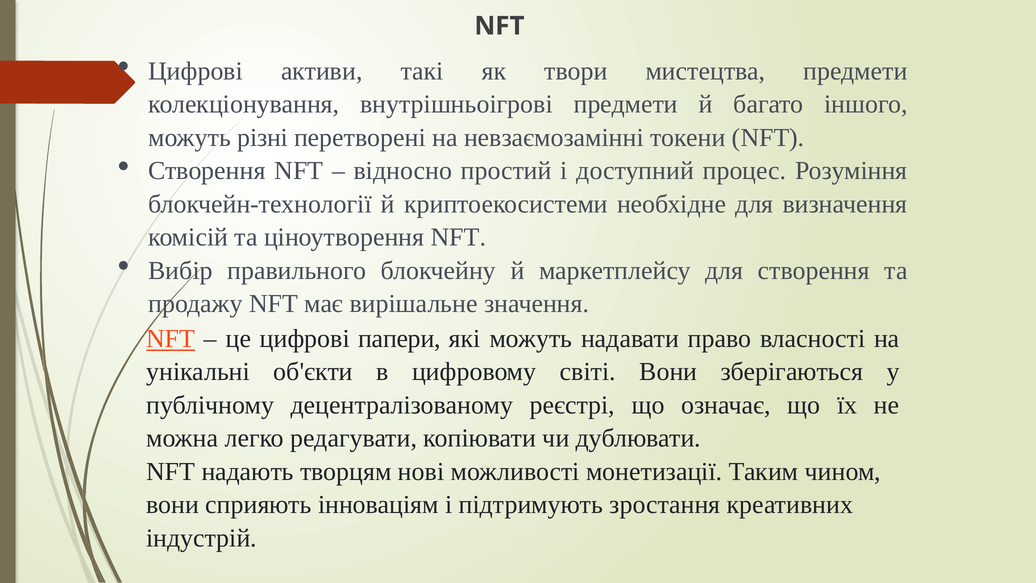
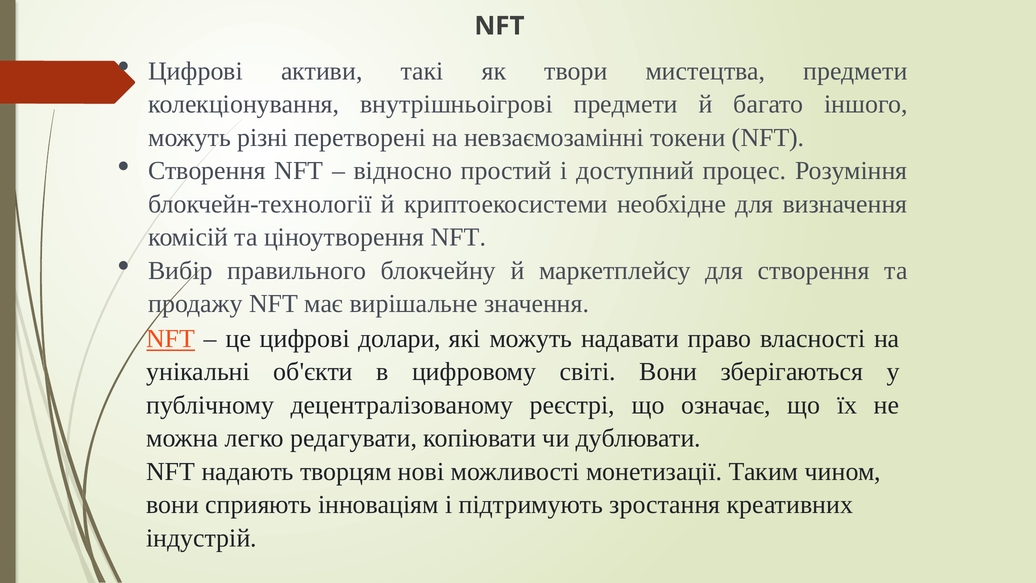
папери: папери -> долари (400, 338)
